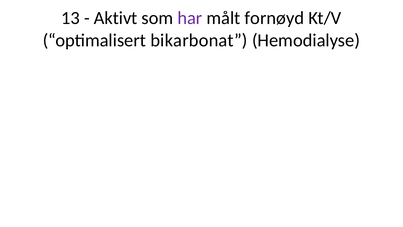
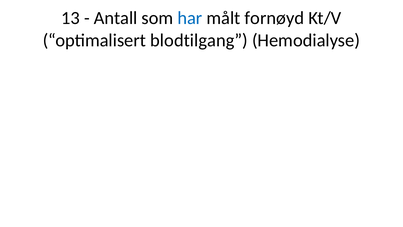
Aktivt: Aktivt -> Antall (116, 18)
har colour: purple -> blue (190, 18)
bikarbonat: bikarbonat -> blodtilgang (199, 40)
